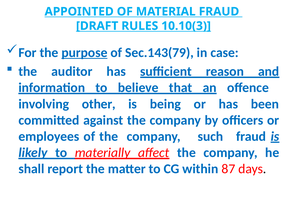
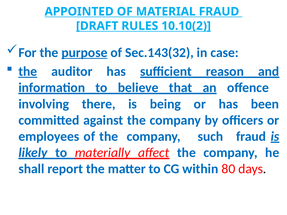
10.10(3: 10.10(3 -> 10.10(2 (186, 26)
Sec.143(79: Sec.143(79 -> Sec.143(32 (159, 53)
the underline: none -> present (28, 72)
other: other -> there (99, 104)
87: 87 -> 80 (228, 169)
